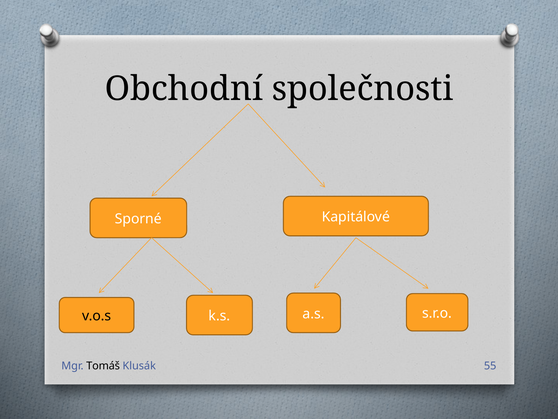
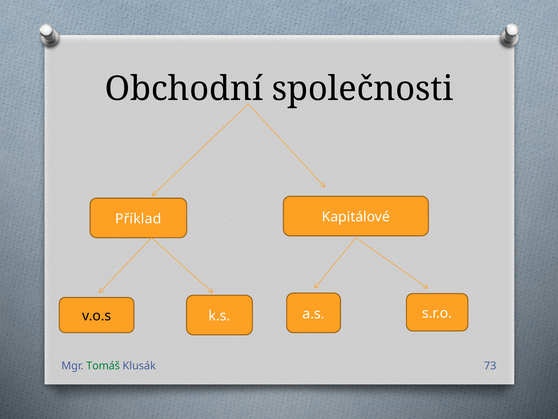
Sporné: Sporné -> Příklad (138, 219)
Tomáš colour: black -> green (103, 366)
55: 55 -> 73 (490, 366)
